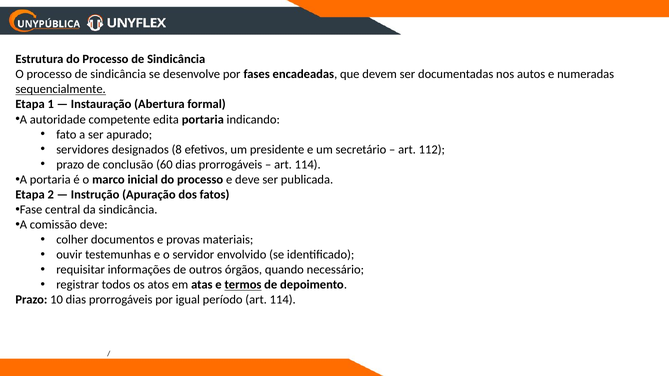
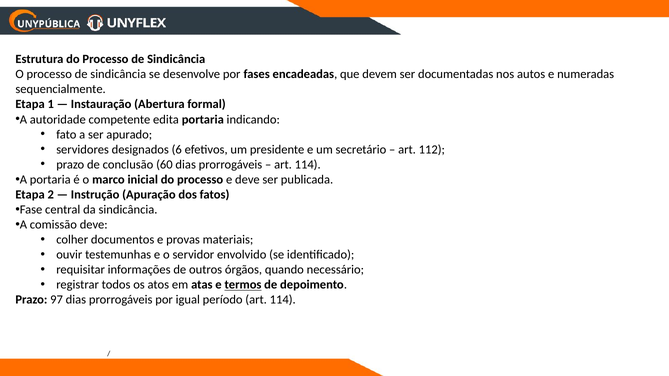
sequencialmente underline: present -> none (61, 89)
8: 8 -> 6 (177, 150)
10: 10 -> 97 (57, 300)
